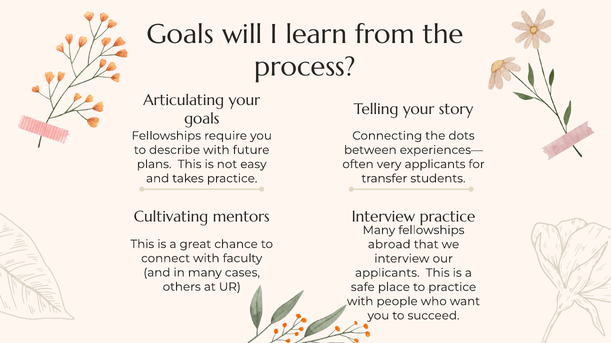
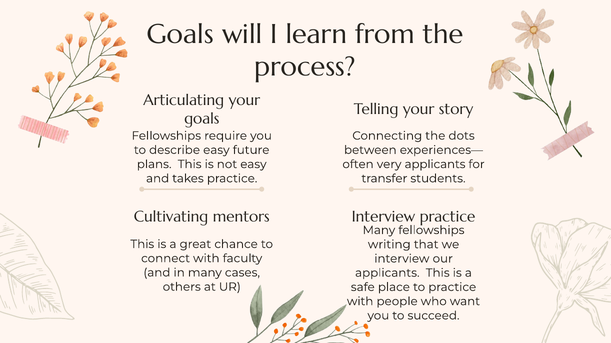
describe with: with -> easy (216, 150)
abroad: abroad -> writing (389, 245)
